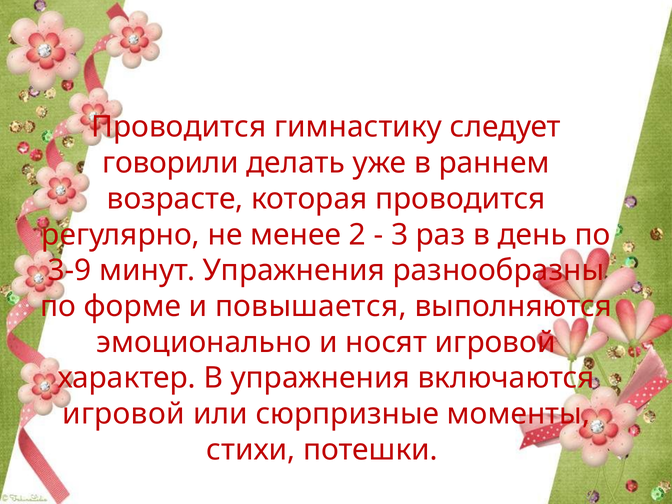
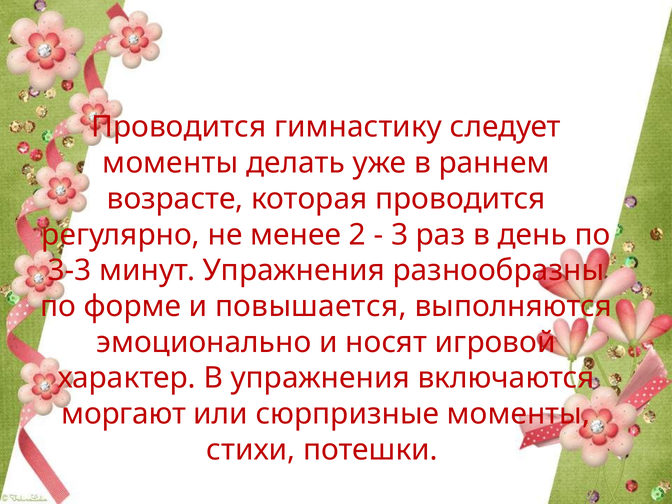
говорили: говорили -> моменты (170, 163)
3-9: 3-9 -> 3-3 (70, 271)
игровой: игровой -> моргают (124, 414)
